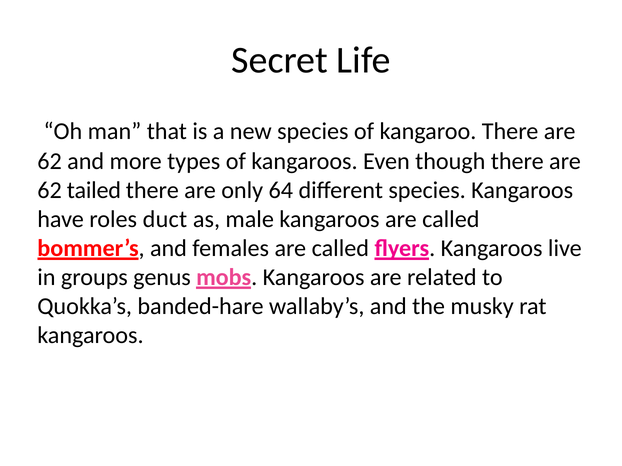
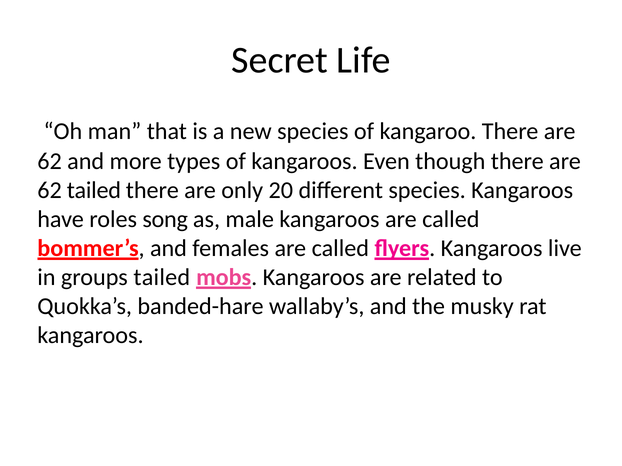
64: 64 -> 20 (281, 190)
duct: duct -> song (165, 219)
groups genus: genus -> tailed (162, 278)
